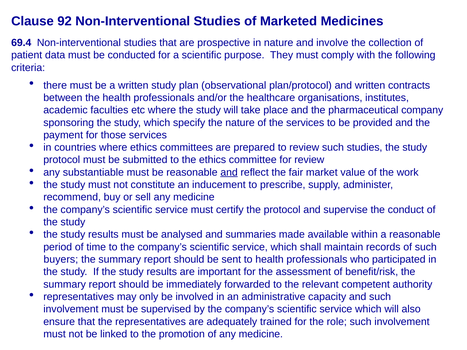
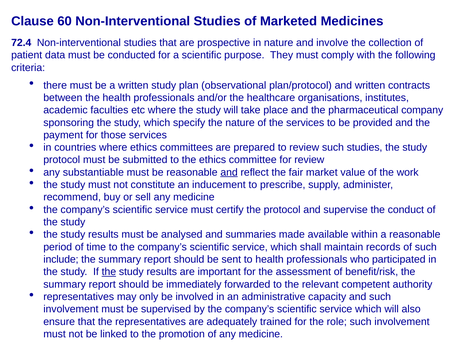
92: 92 -> 60 (65, 21)
69.4: 69.4 -> 72.4 (21, 43)
buyers: buyers -> include (61, 260)
the underline: none -> present (109, 272)
